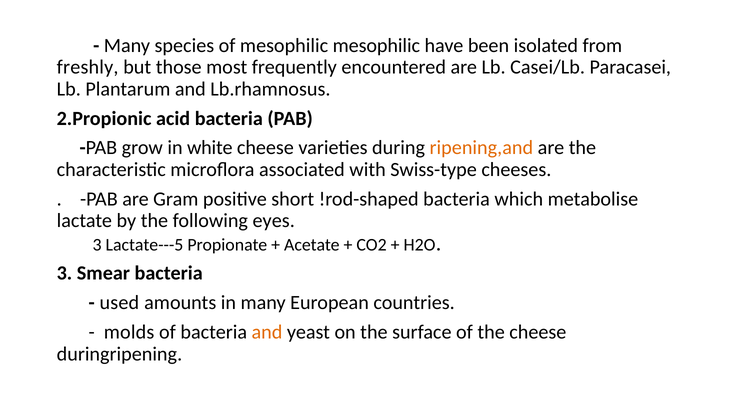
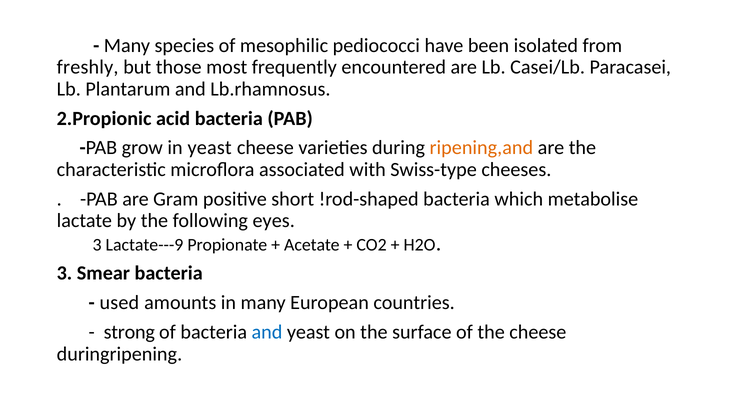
mesophilic mesophilic: mesophilic -> pediococci (376, 46)
in white: white -> yeast (210, 148)
Lactate---5: Lactate---5 -> Lactate---9 (145, 245)
molds: molds -> strong (129, 333)
and colour: orange -> blue (267, 333)
